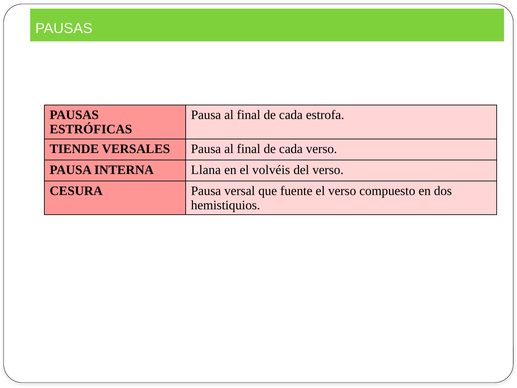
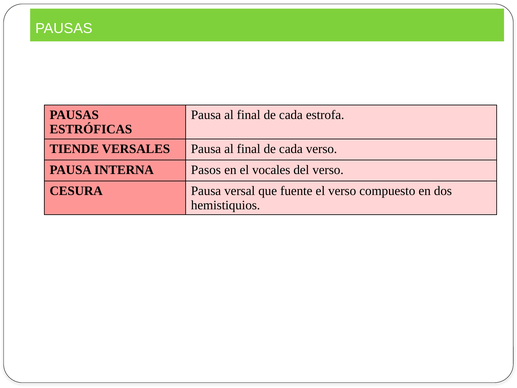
Llana: Llana -> Pasos (206, 170)
volvéis: volvéis -> vocales (271, 170)
